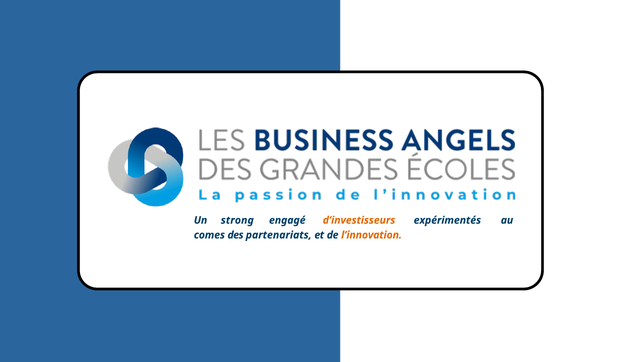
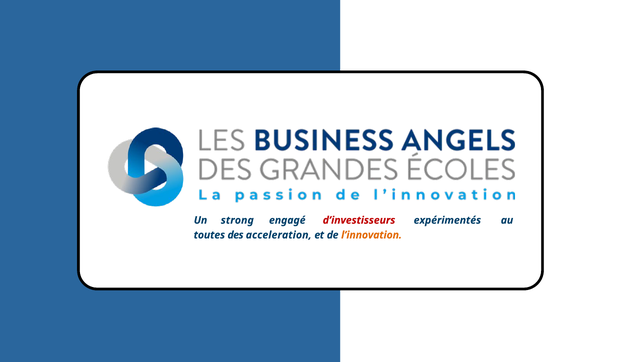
d’investisseurs colour: orange -> red (359, 220)
comes: comes -> toutes (209, 235)
partenariats: partenariats -> acceleration (279, 235)
